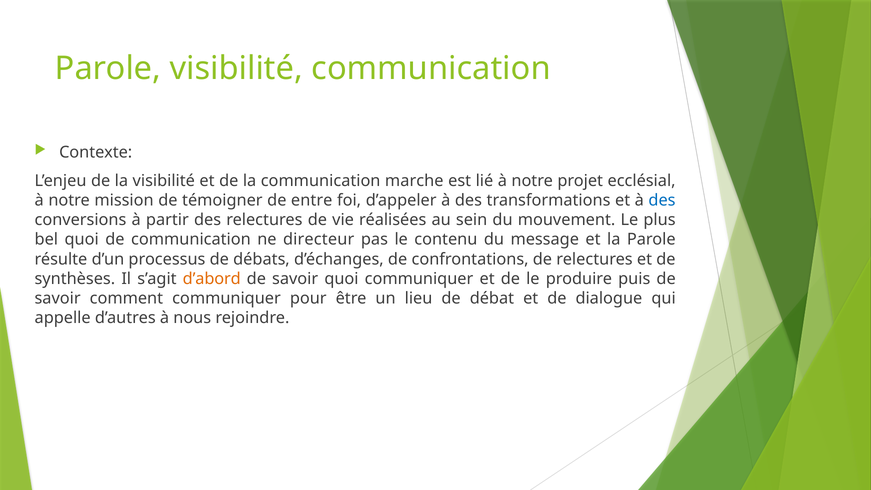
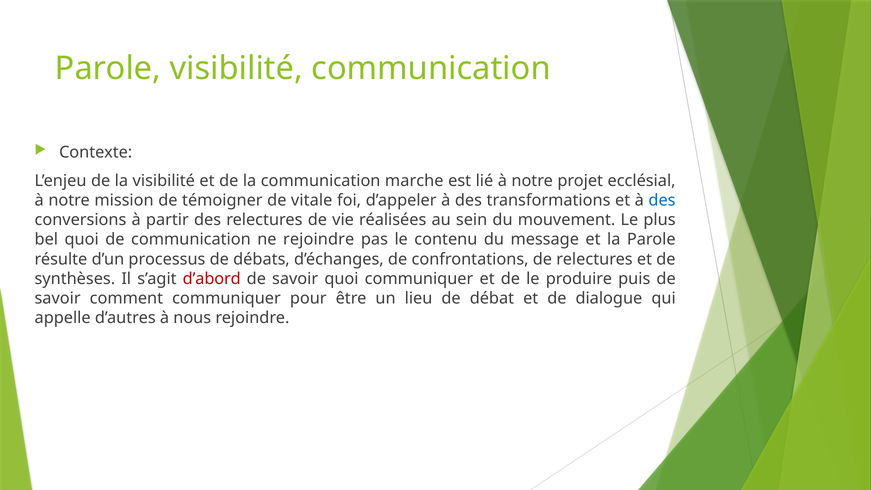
entre: entre -> vitale (312, 200)
ne directeur: directeur -> rejoindre (319, 240)
d’abord colour: orange -> red (212, 279)
